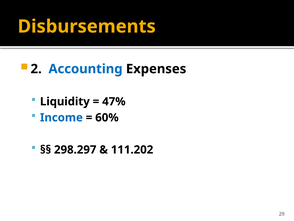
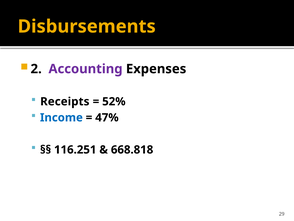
Accounting colour: blue -> purple (85, 69)
Liquidity: Liquidity -> Receipts (65, 101)
47%: 47% -> 52% (114, 101)
60%: 60% -> 47% (107, 117)
298.297: 298.297 -> 116.251 (75, 149)
111.202: 111.202 -> 668.818 (132, 149)
